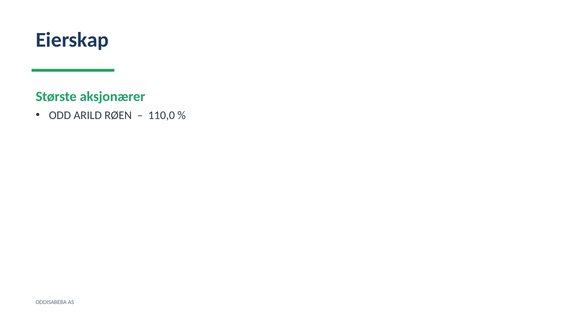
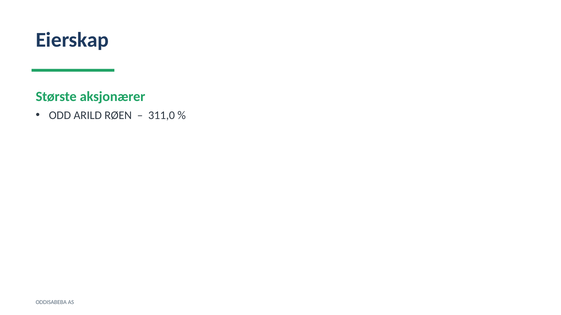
110,0: 110,0 -> 311,0 (162, 115)
